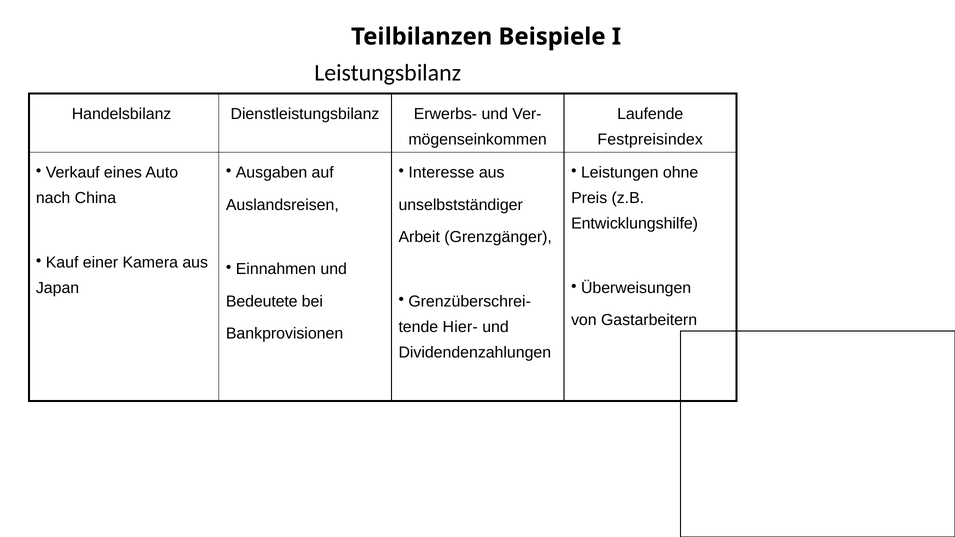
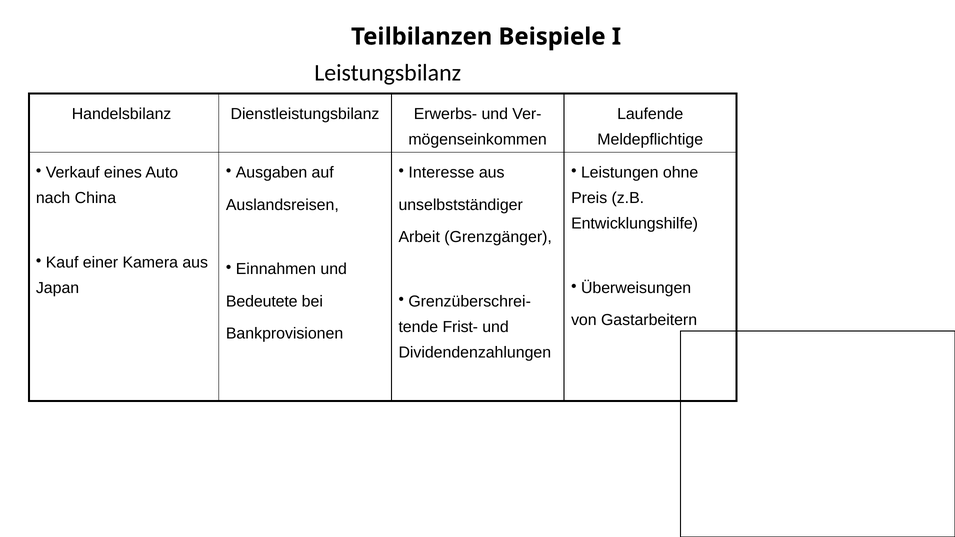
Festpreisindex: Festpreisindex -> Meldepflichtige (650, 139)
Hier-: Hier- -> Frist- (460, 327)
